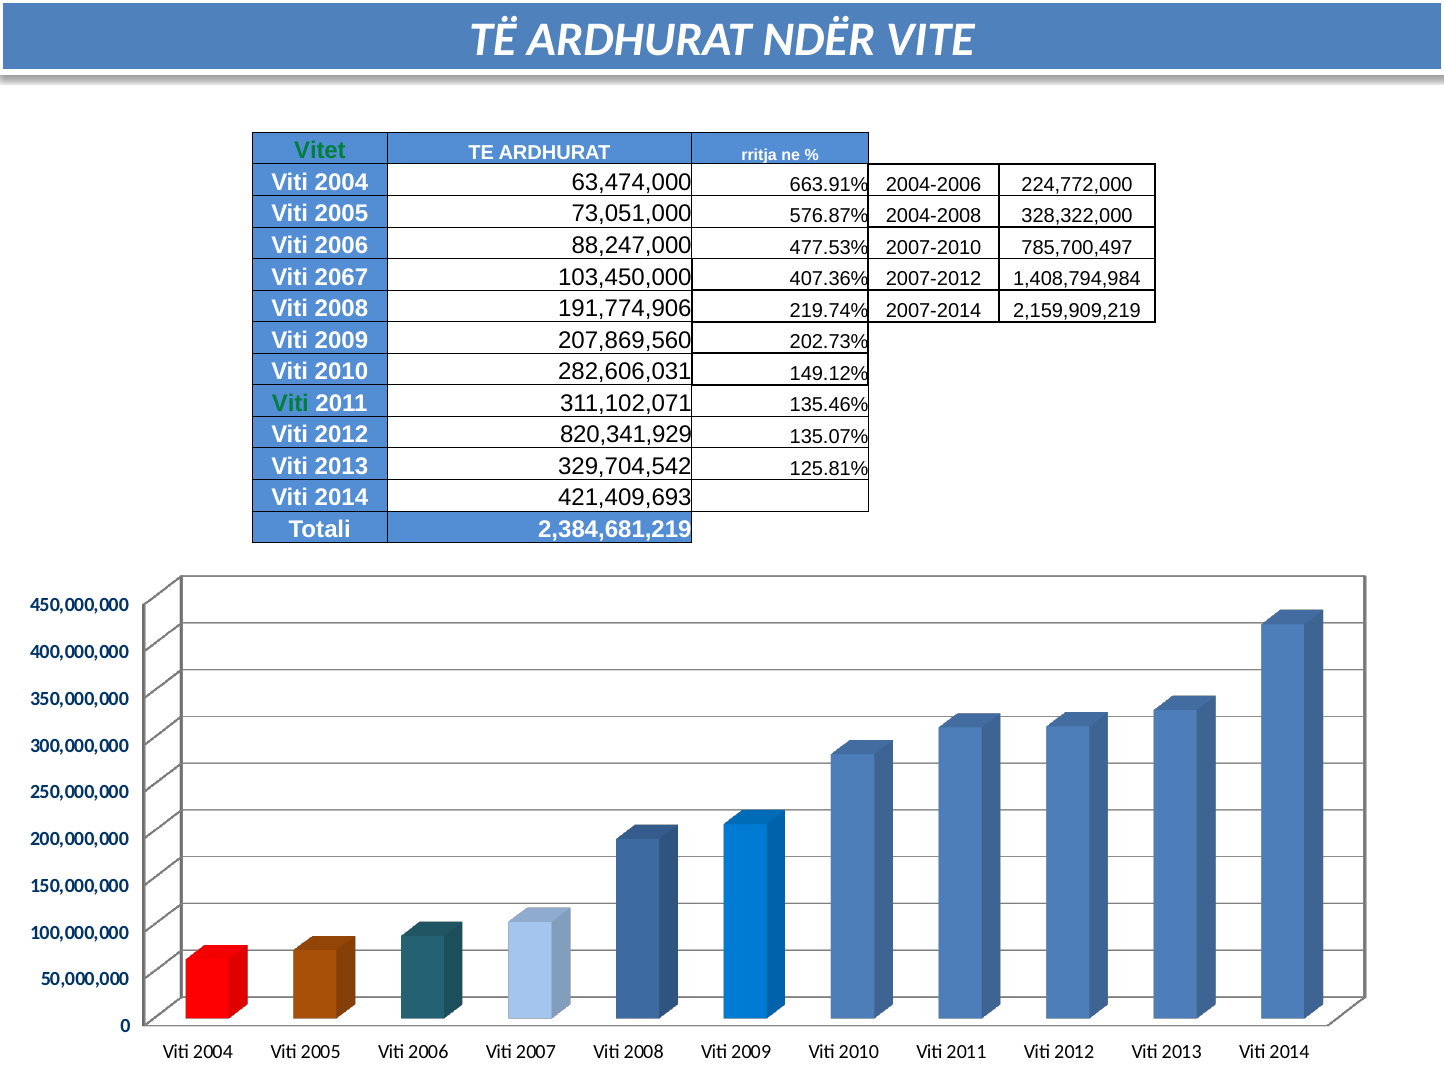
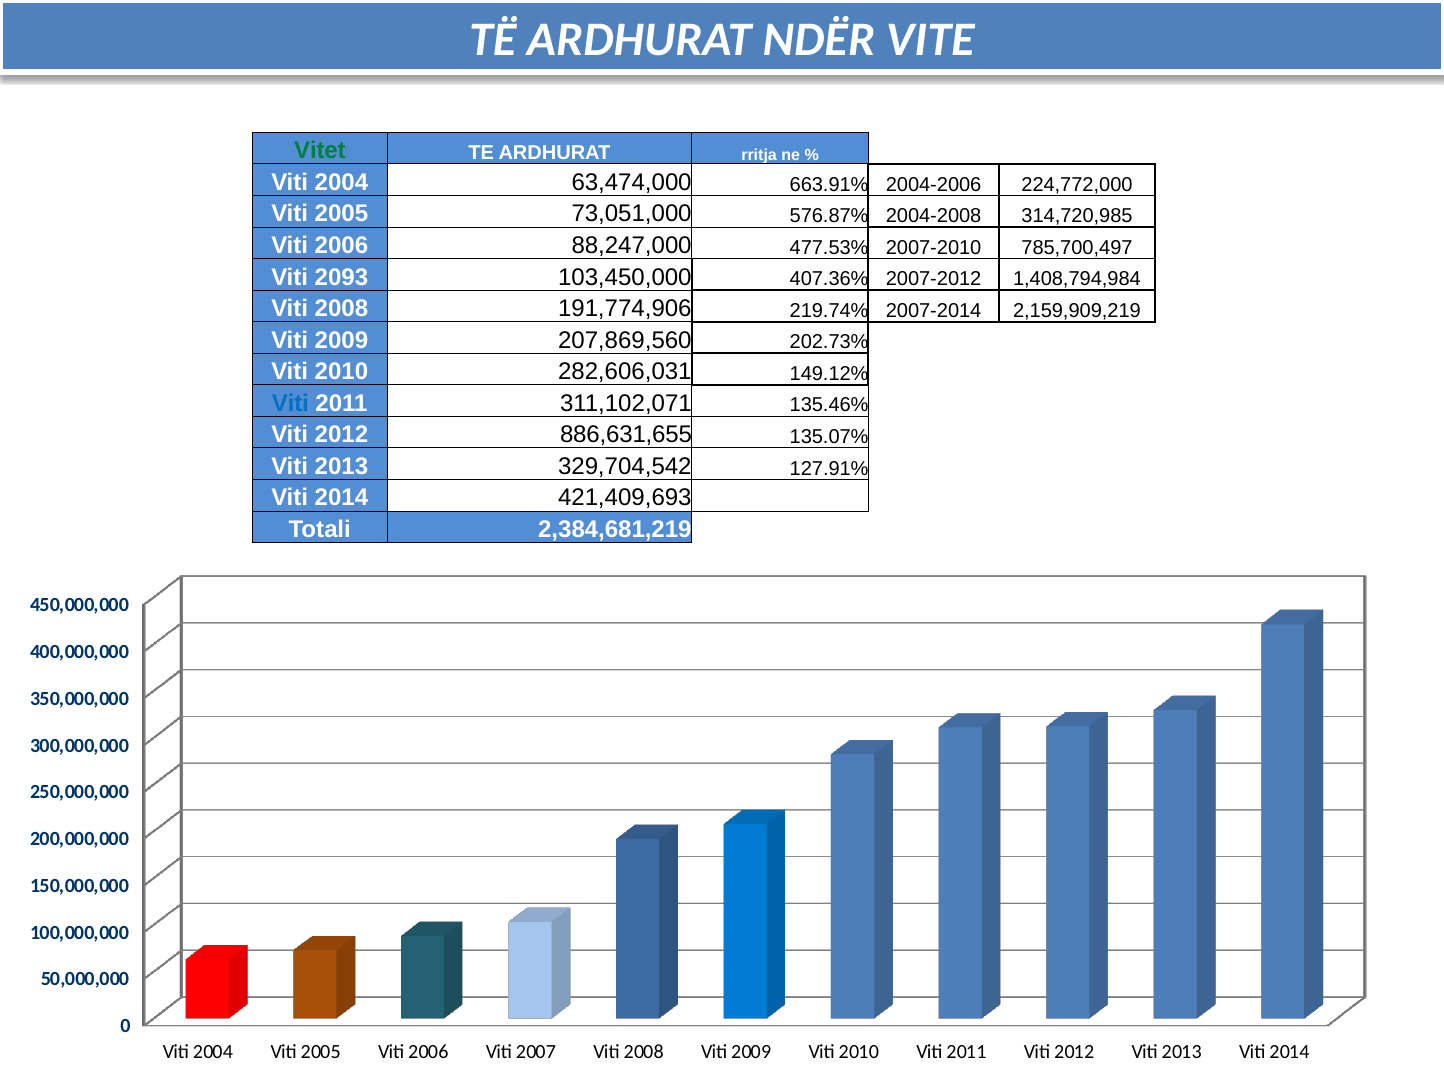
328,322,000: 328,322,000 -> 314,720,985 (1077, 216)
2067: 2067 -> 2093 (341, 277)
Viti colour: green -> blue (290, 403)
820,341,929: 820,341,929 -> 886,631,655 (626, 435)
125.81%: 125.81% -> 127.91% (829, 468)
